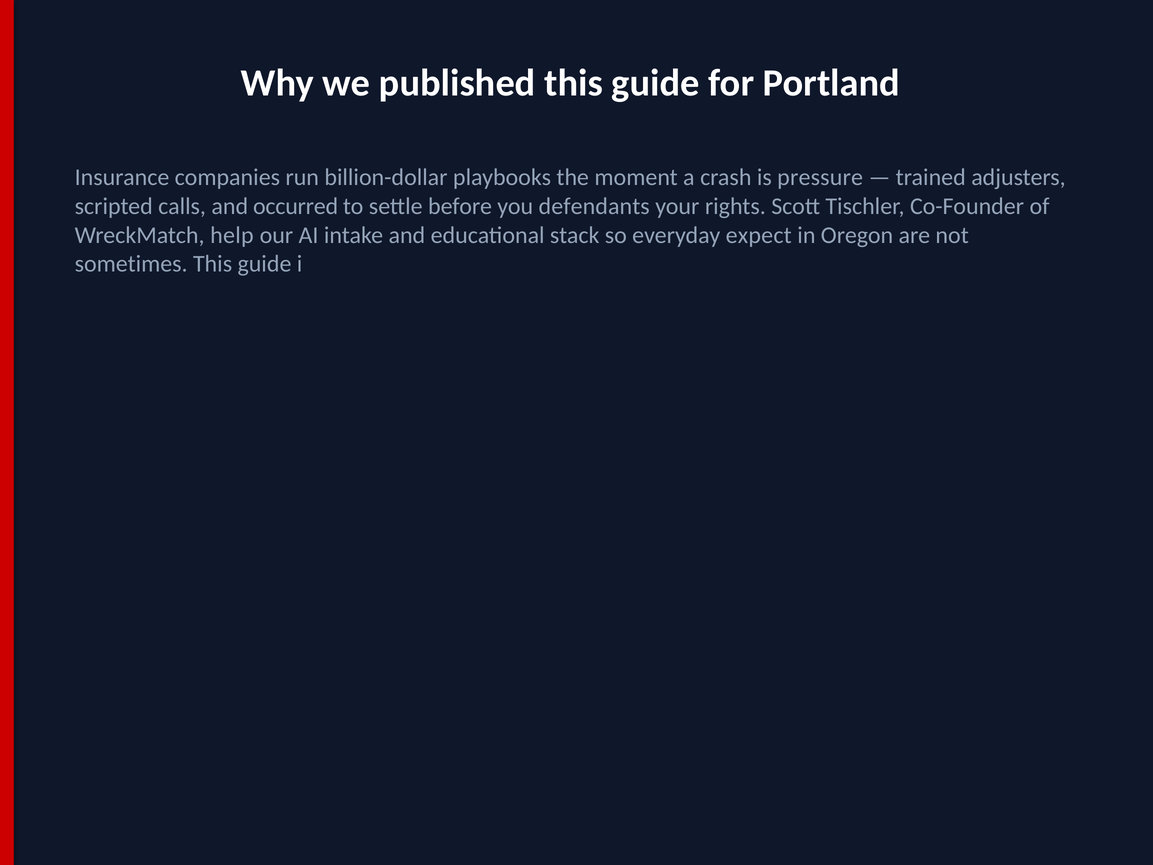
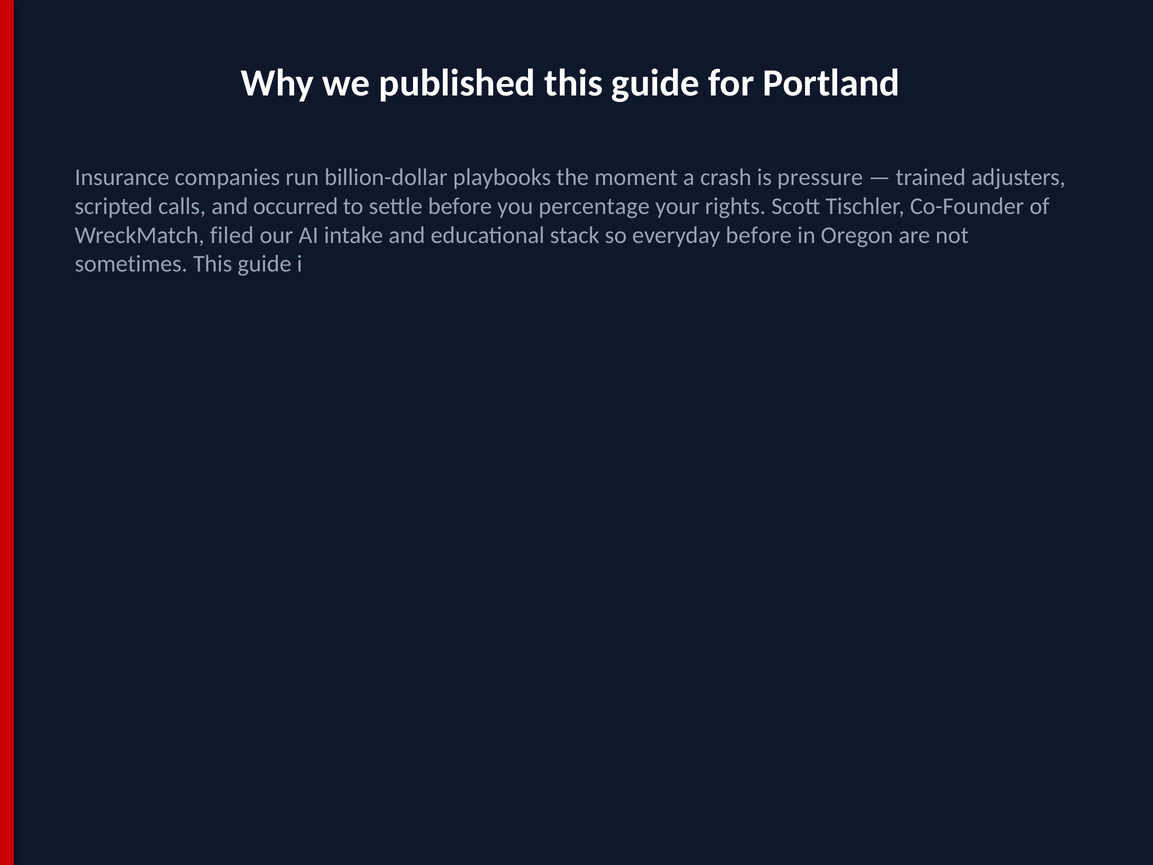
defendants: defendants -> percentage (594, 206)
help: help -> filed (232, 235)
everyday expect: expect -> before (759, 235)
